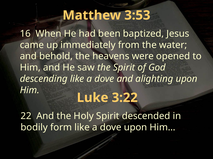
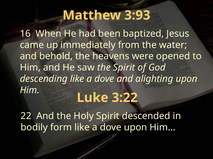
3:53: 3:53 -> 3:93 (137, 15)
